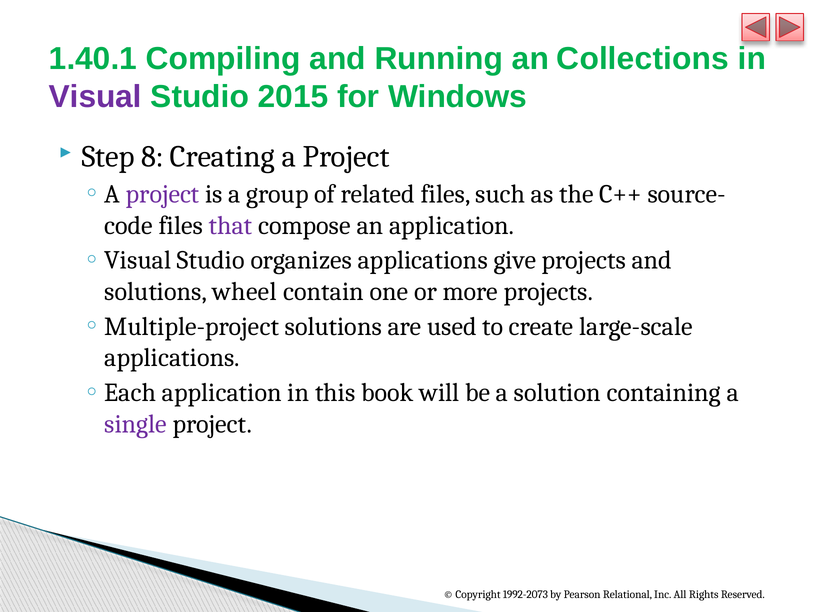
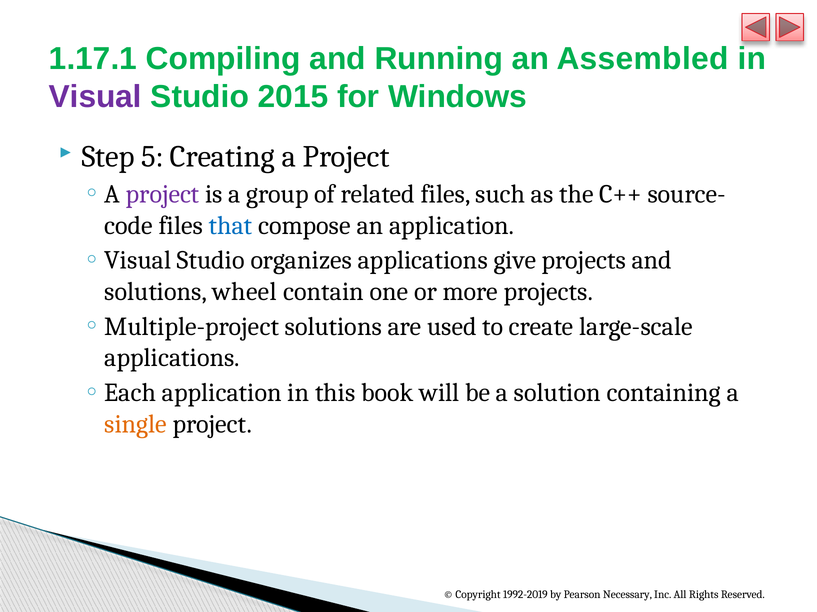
1.40.1: 1.40.1 -> 1.17.1 (93, 59)
Collections: Collections -> Assembled (643, 59)
8: 8 -> 5 (152, 157)
that colour: purple -> blue (231, 226)
single colour: purple -> orange (136, 425)
1992-2073: 1992-2073 -> 1992-2019 (525, 595)
Relational: Relational -> Necessary (627, 595)
